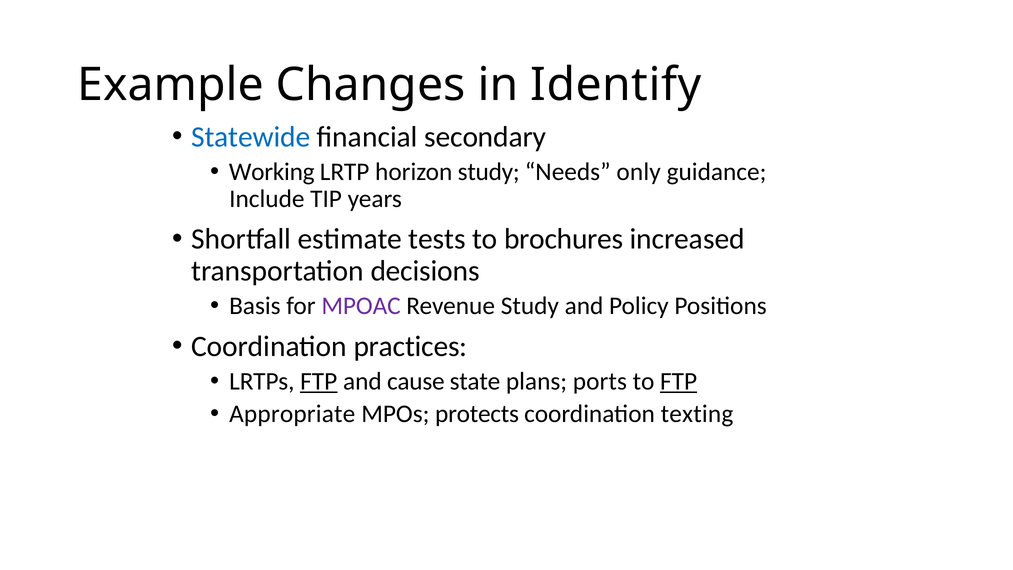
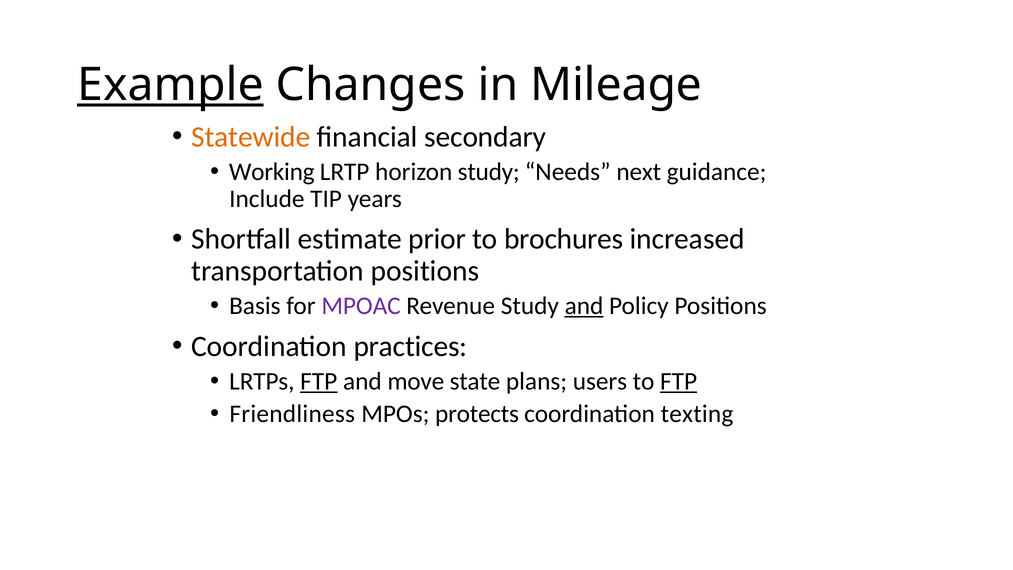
Example underline: none -> present (170, 85)
Identify: Identify -> Mileage (616, 85)
Statewide colour: blue -> orange (251, 137)
only: only -> next (639, 172)
tests: tests -> prior (437, 239)
transportation decisions: decisions -> positions (425, 271)
and underline: none -> present (584, 306)
cause: cause -> move (416, 381)
ports: ports -> users (600, 381)
Appropriate: Appropriate -> Friendliness (292, 414)
